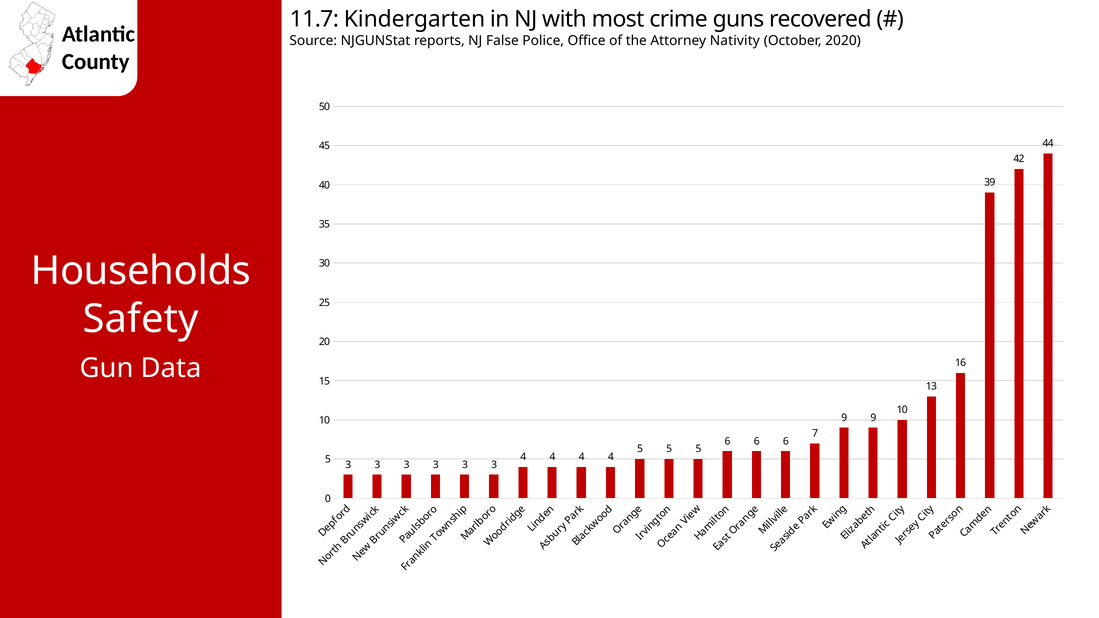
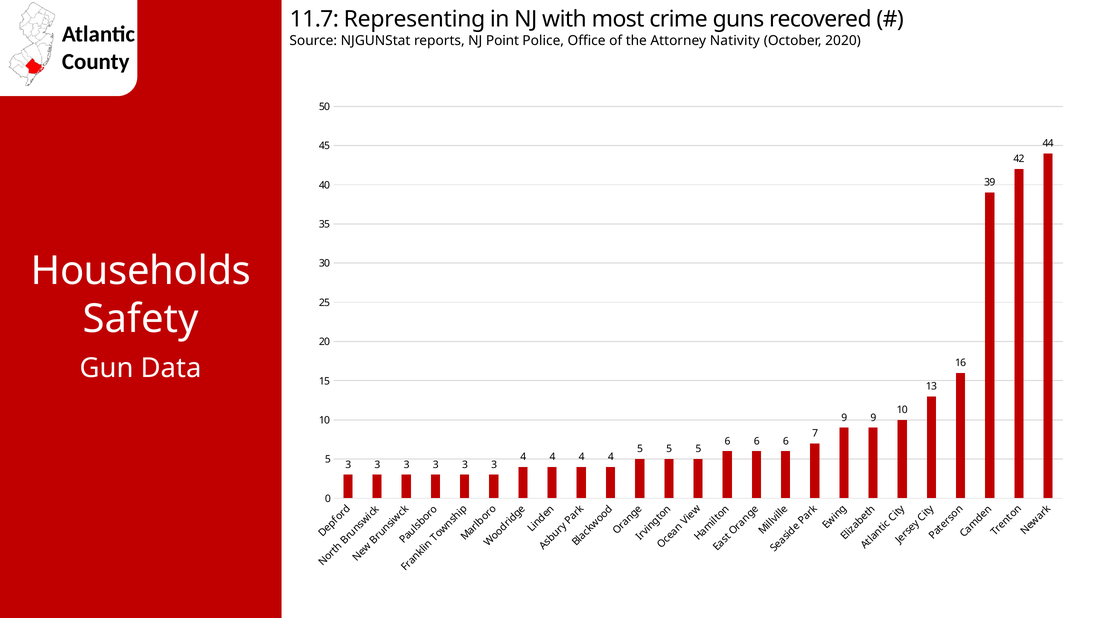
Kindergarten: Kindergarten -> Representing (415, 19)
False: False -> Point (503, 41)
